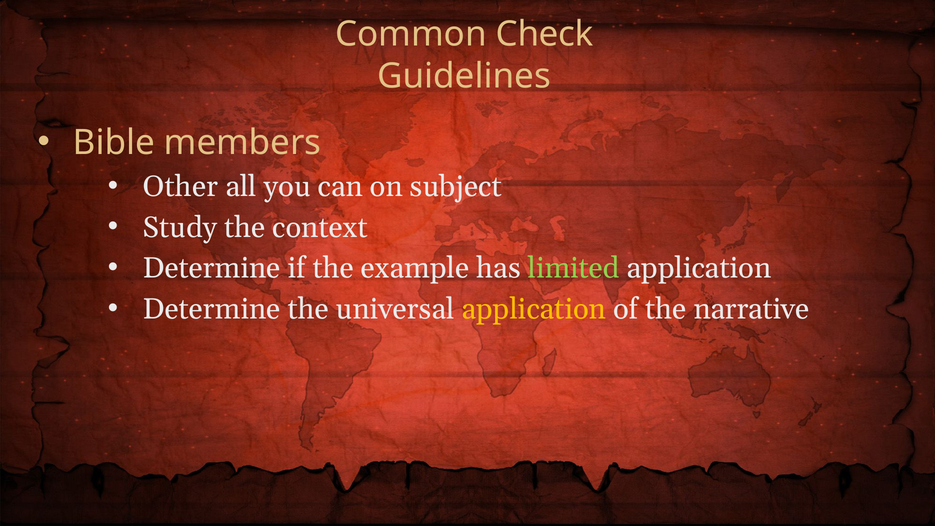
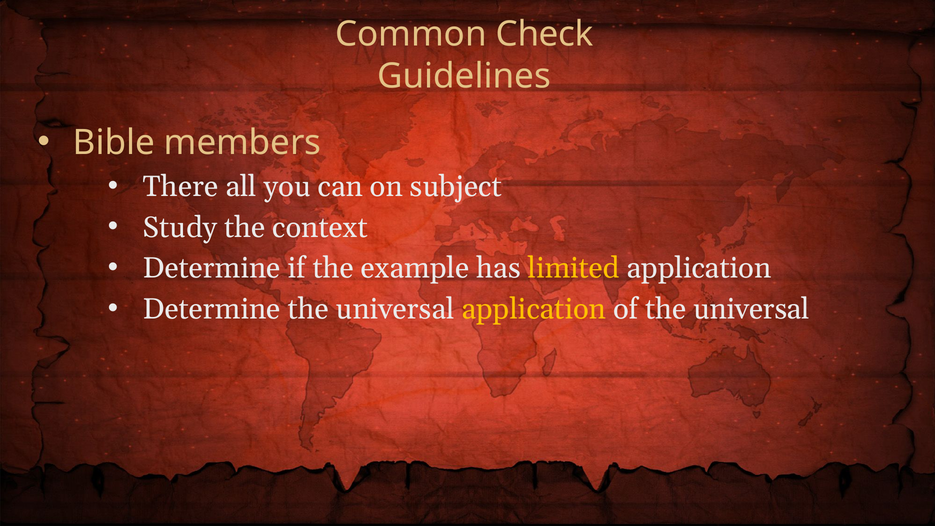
Other: Other -> There (181, 186)
limited colour: light green -> yellow (574, 268)
of the narrative: narrative -> universal (751, 309)
